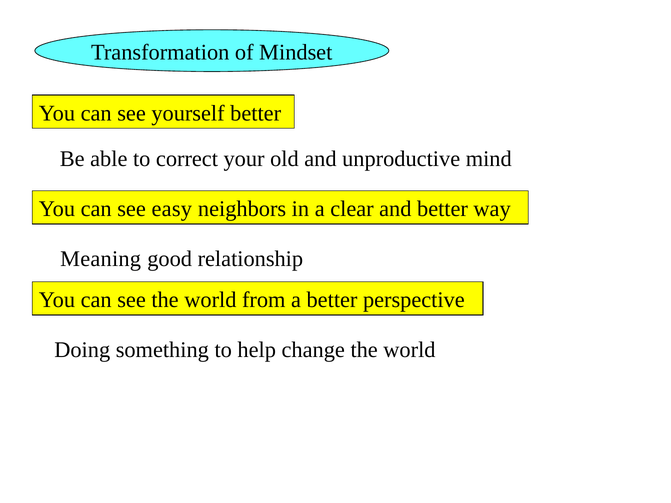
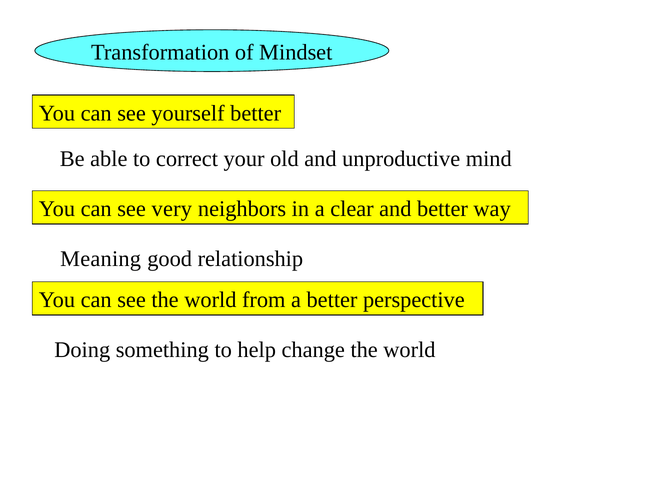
easy: easy -> very (172, 209)
